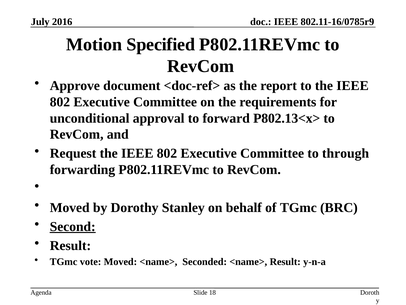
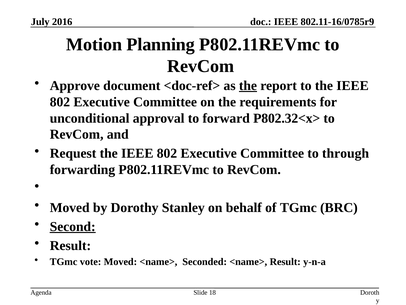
Specified: Specified -> Planning (161, 45)
the underline: none -> present (248, 86)
P802.13<x>: P802.13<x> -> P802.32<x> (287, 118)
